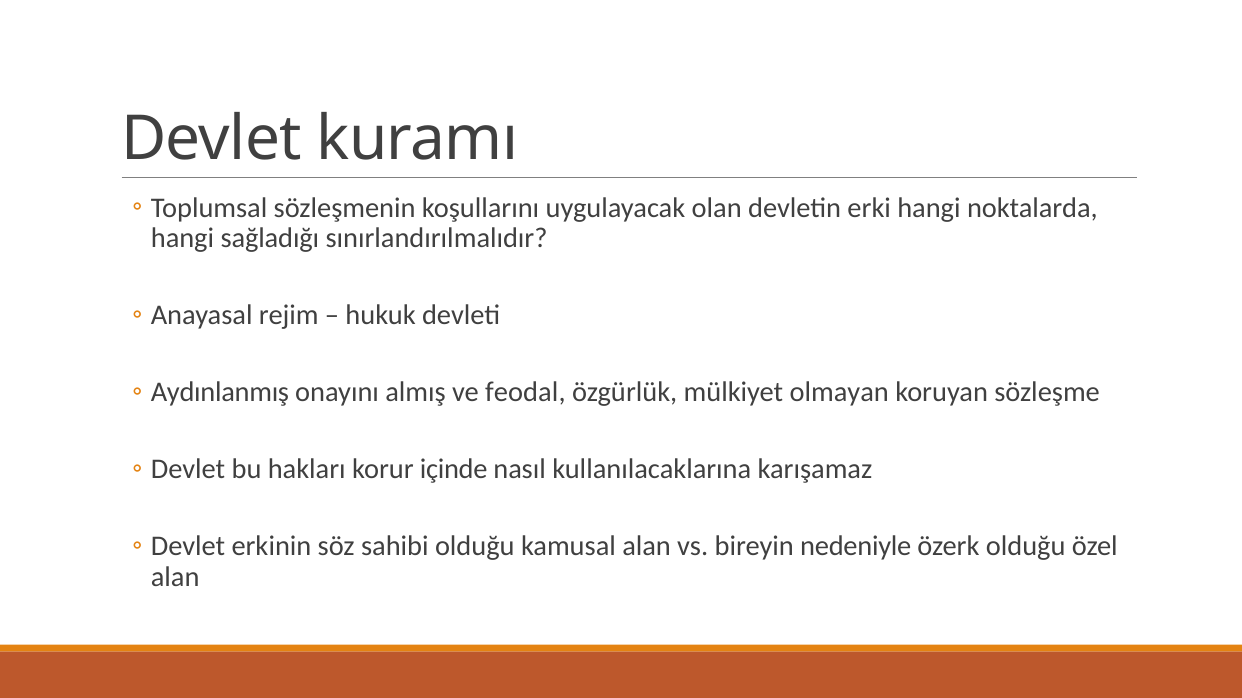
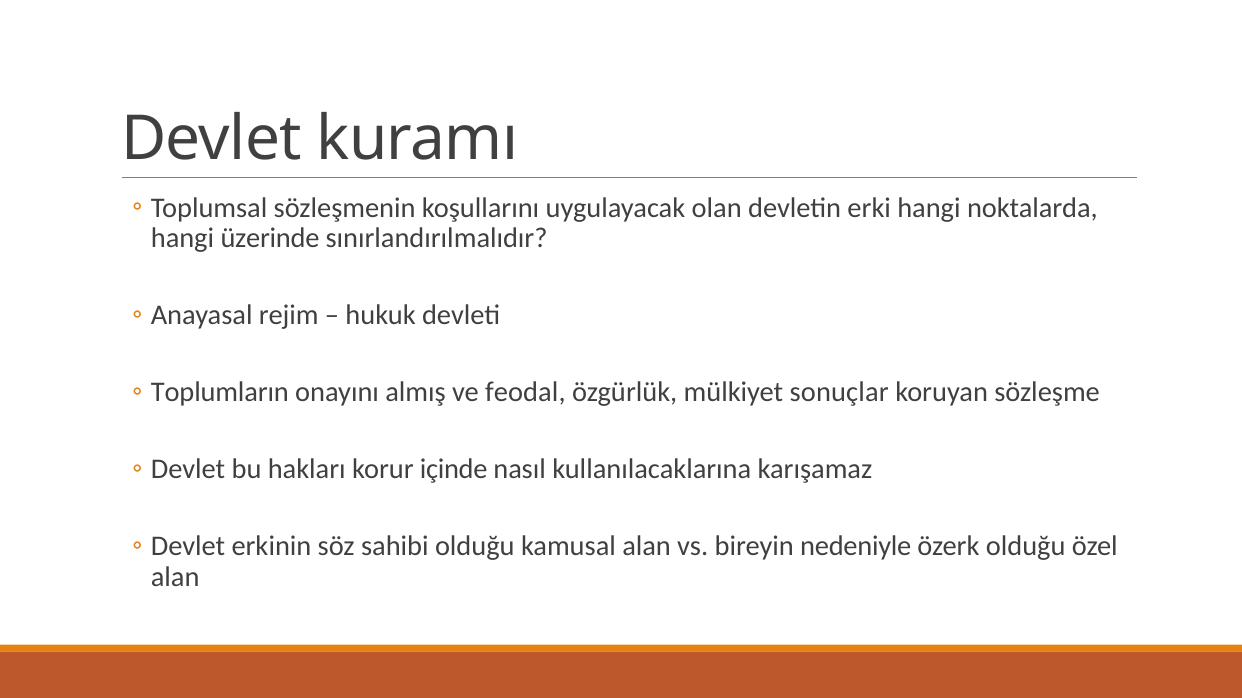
sağladığı: sağladığı -> üzerinde (270, 239)
Aydınlanmış: Aydınlanmış -> Toplumların (220, 393)
olmayan: olmayan -> sonuçlar (839, 393)
